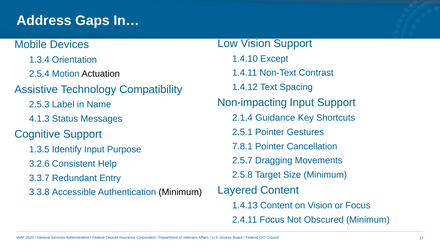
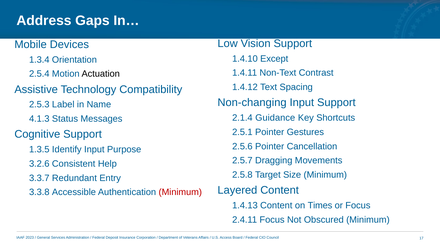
Non-impacting: Non-impacting -> Non-changing (252, 102)
7.8.1: 7.8.1 -> 2.5.6 (242, 146)
Minimum colour: black -> red (180, 192)
on Vision: Vision -> Times (320, 205)
